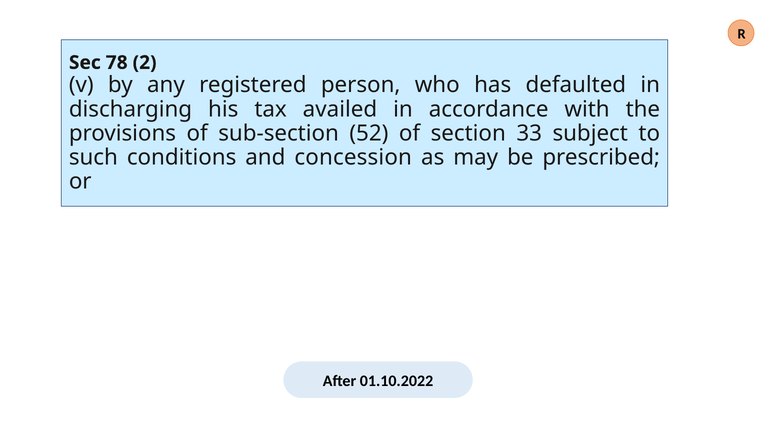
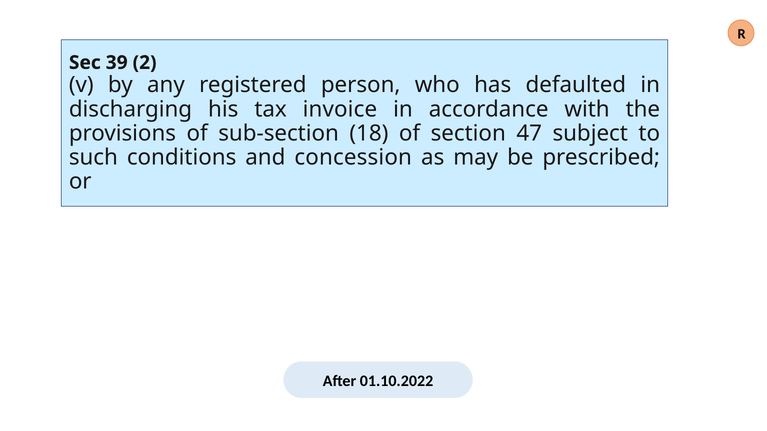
78: 78 -> 39 (117, 63)
availed: availed -> invoice (340, 109)
52: 52 -> 18 (369, 133)
33: 33 -> 47 (529, 133)
